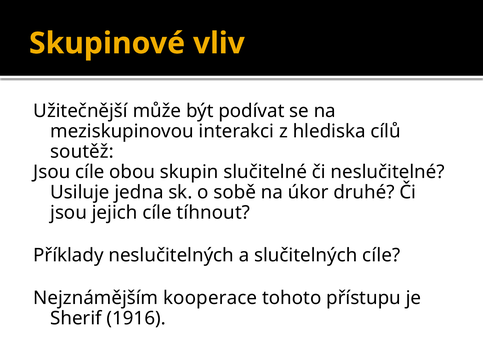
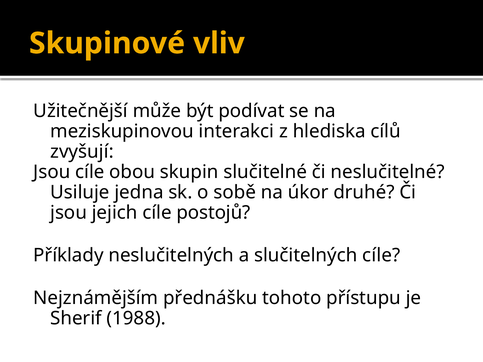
soutěž: soutěž -> zvyšují (82, 152)
tíhnout: tíhnout -> postojů (213, 213)
kooperace: kooperace -> přednášku (210, 298)
1916: 1916 -> 1988 (136, 319)
